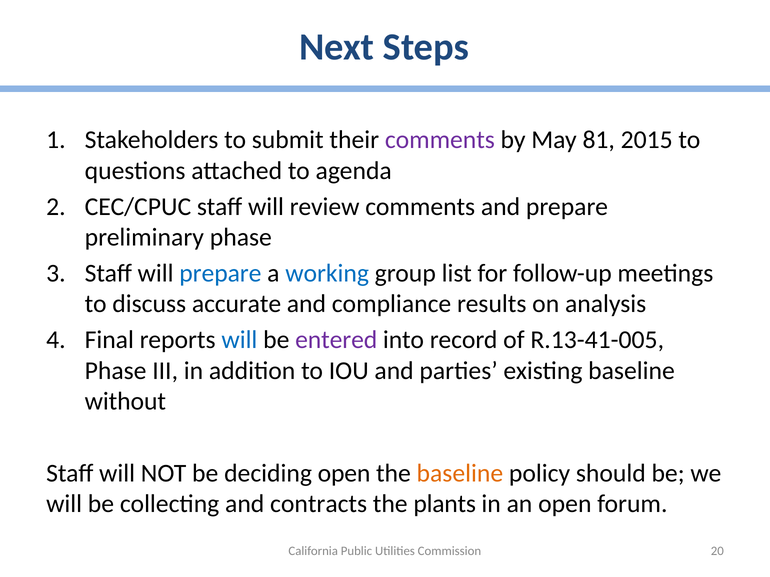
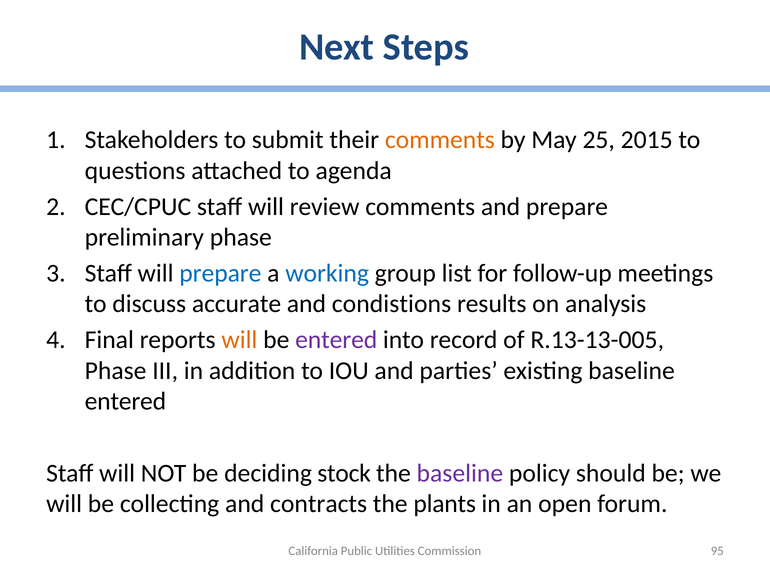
comments colour: purple -> orange (440, 140)
81: 81 -> 25 (599, 140)
compliance: compliance -> condistions (391, 304)
will colour: blue -> orange (239, 340)
R.13-41-005: R.13-41-005 -> R.13-13-005 (597, 340)
without: without -> entered (125, 402)
deciding open: open -> stock (344, 474)
baseline colour: orange -> purple (460, 474)
20: 20 -> 95 (717, 551)
